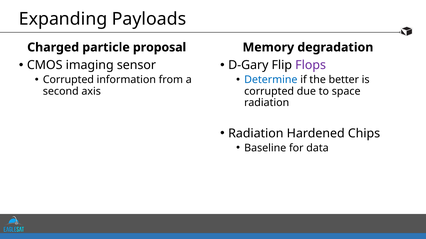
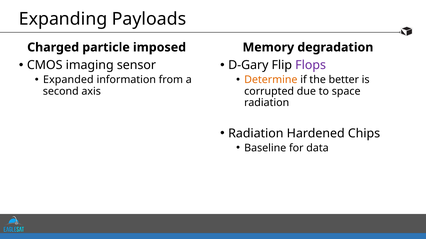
proposal: proposal -> imposed (159, 47)
Corrupted: Corrupted -> Expanded (68, 80)
Determine colour: blue -> orange (271, 80)
